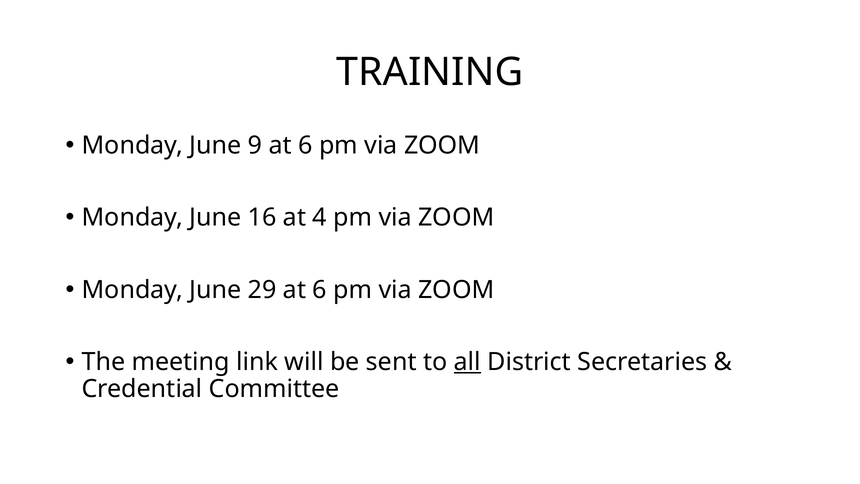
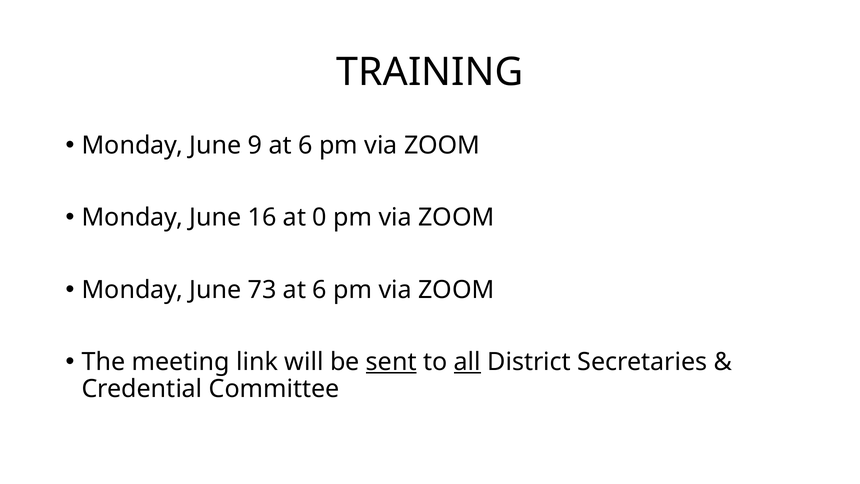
4: 4 -> 0 (320, 218)
29: 29 -> 73 (262, 290)
sent underline: none -> present (391, 362)
